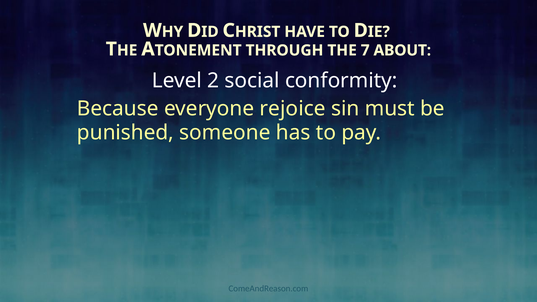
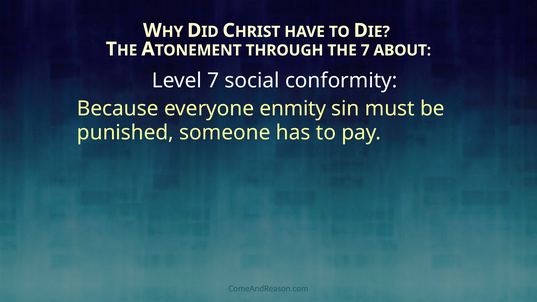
Level 2: 2 -> 7 (213, 81)
rejoice: rejoice -> enmity (293, 109)
